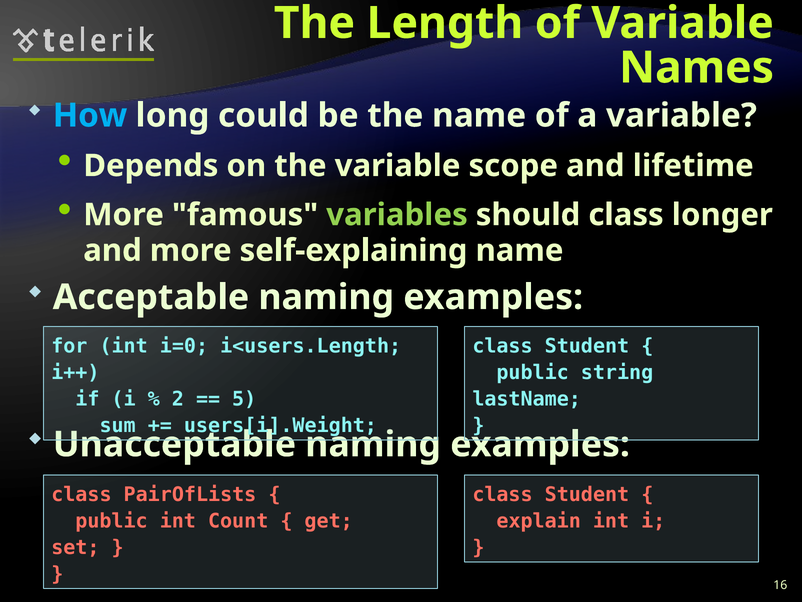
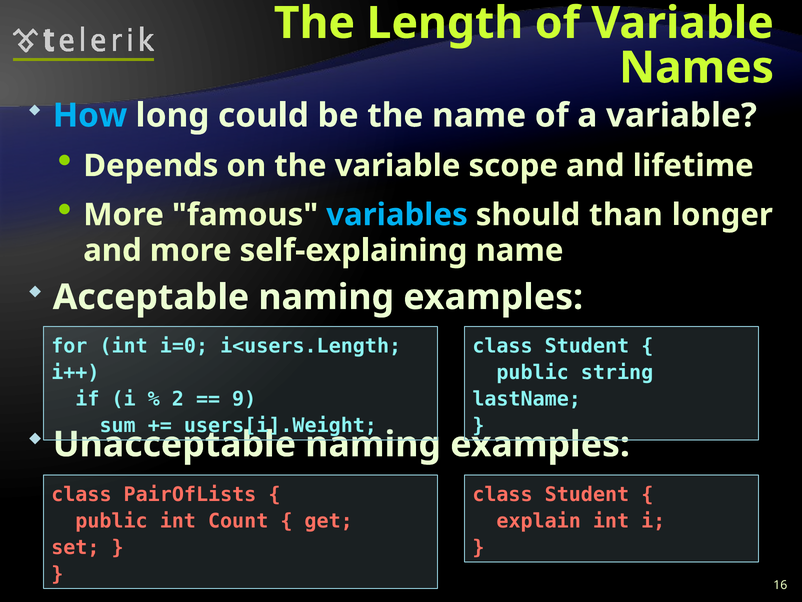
variables colour: light green -> light blue (397, 215)
should class: class -> than (626, 215)
5: 5 -> 9 (244, 399)
